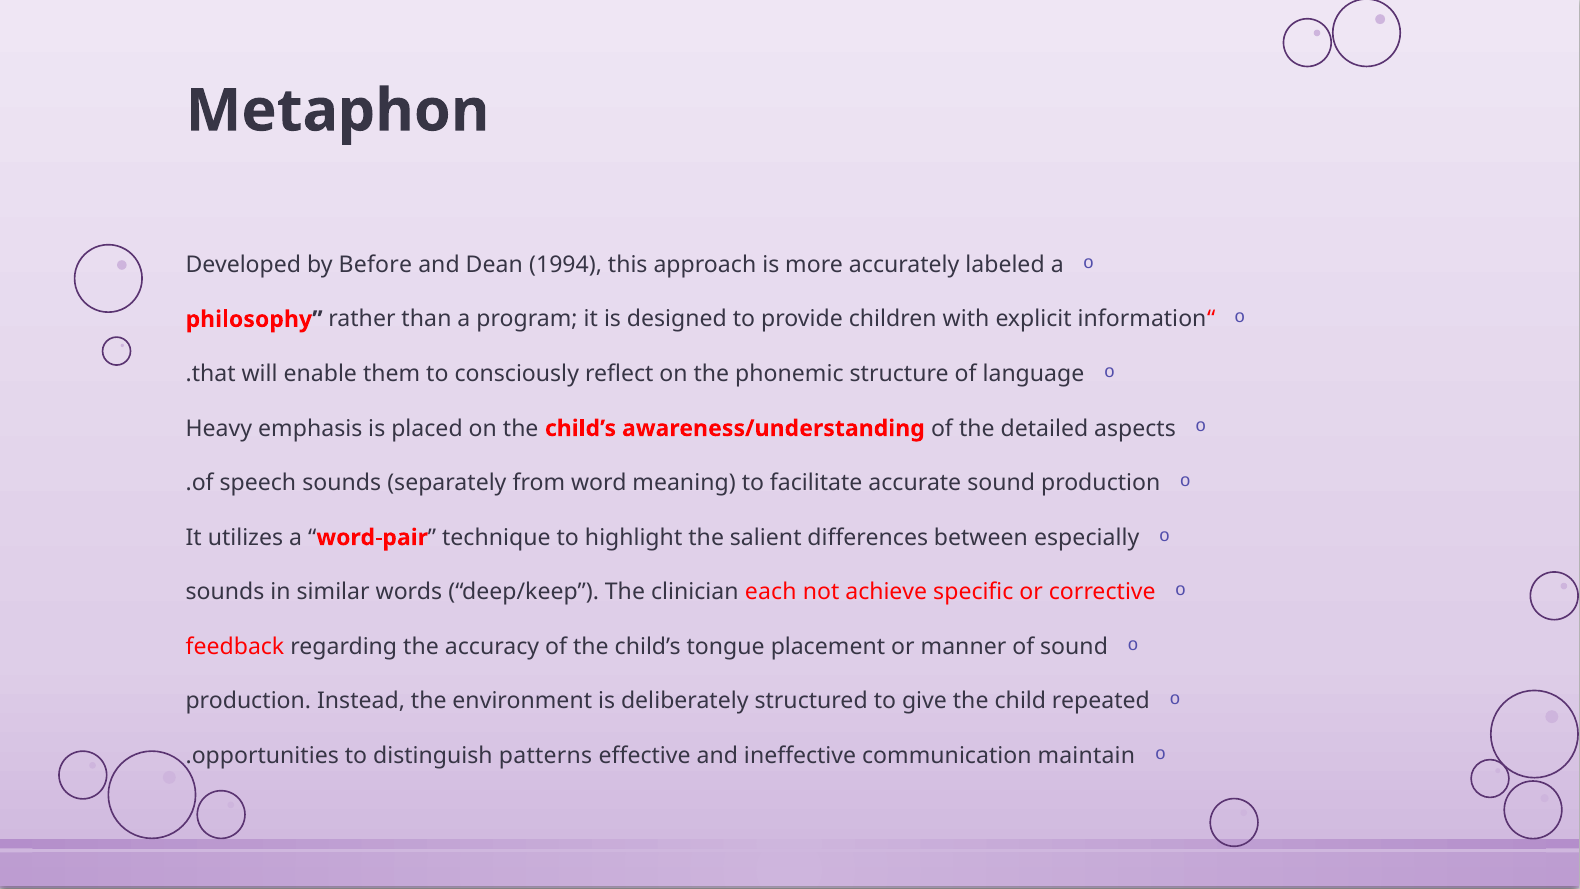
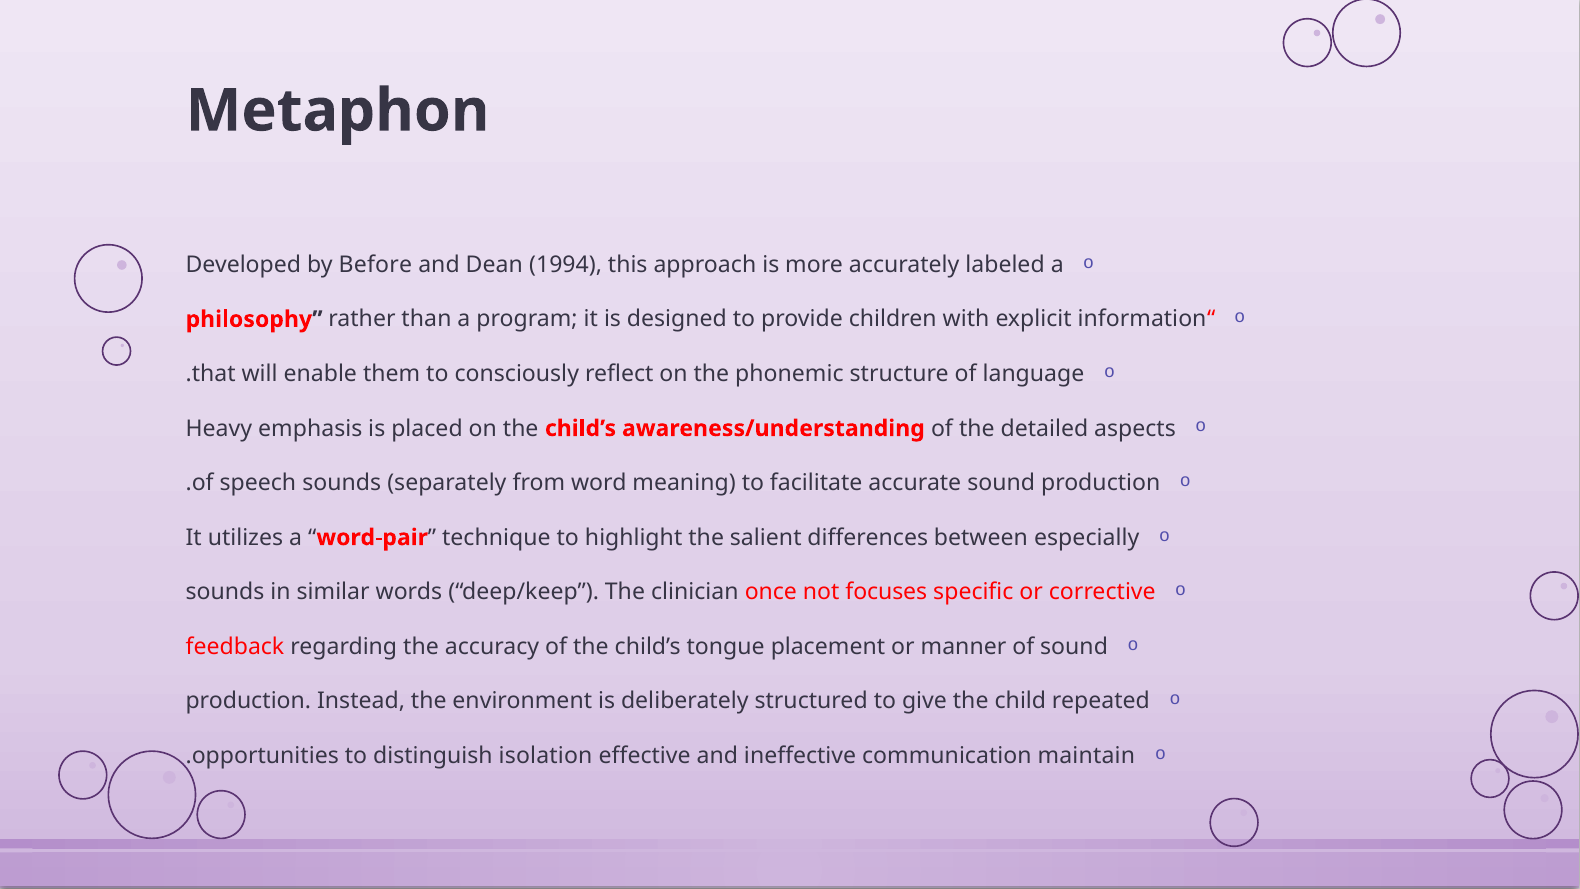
each: each -> once (771, 592)
achieve: achieve -> focuses (886, 592)
patterns: patterns -> isolation (546, 756)
